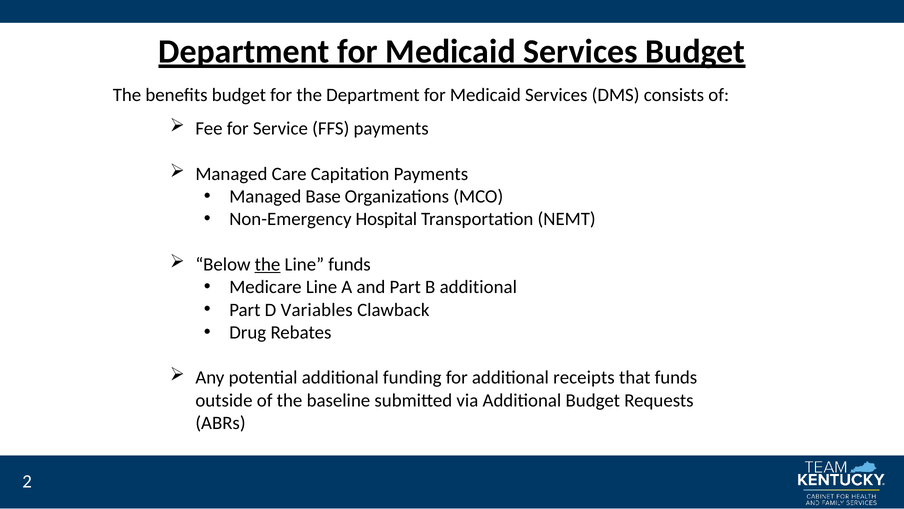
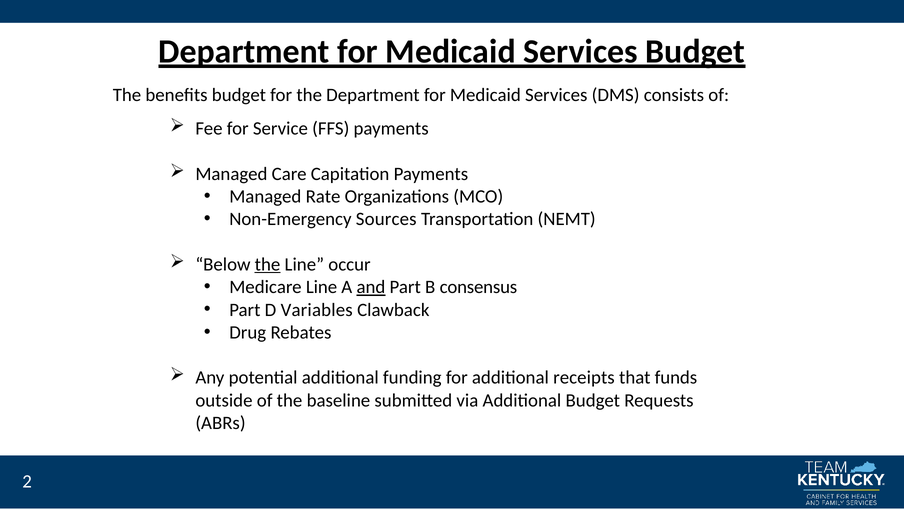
Base: Base -> Rate (323, 196)
Hospital: Hospital -> Sources (386, 219)
Line funds: funds -> occur (349, 264)
and underline: none -> present (371, 287)
B additional: additional -> consensus (478, 287)
